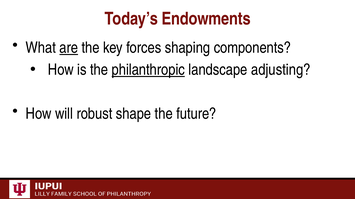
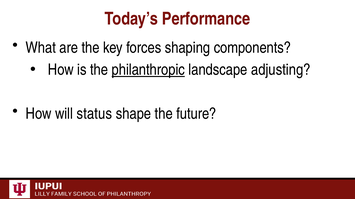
Endowments: Endowments -> Performance (206, 19)
are underline: present -> none (69, 48)
robust: robust -> status (94, 114)
